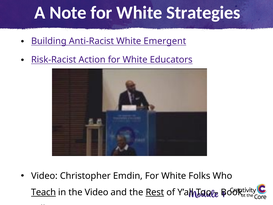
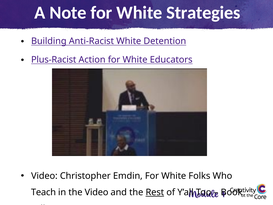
Emergent: Emergent -> Detention (165, 41)
Risk-Racist: Risk-Racist -> Plus-Racist (54, 60)
Teach underline: present -> none (43, 192)
